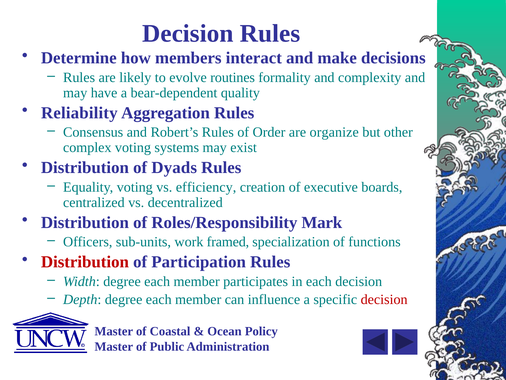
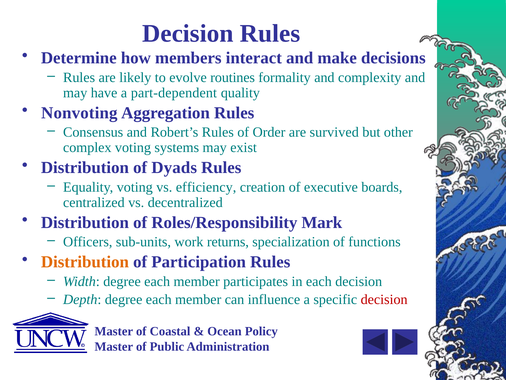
bear-dependent: bear-dependent -> part-dependent (174, 93)
Reliability: Reliability -> Nonvoting (79, 113)
organize: organize -> survived (334, 132)
framed: framed -> returns (228, 242)
Distribution colour: red -> orange (85, 262)
